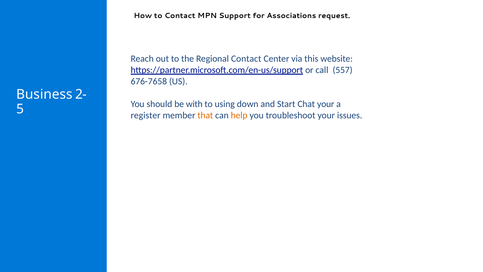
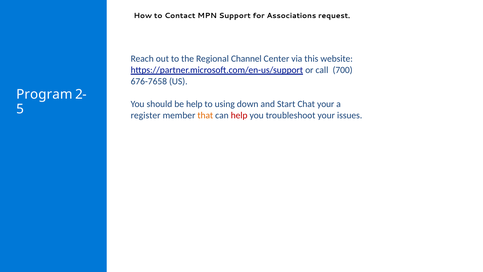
Regional Contact: Contact -> Channel (246, 59)
557: 557 -> 700 (343, 70)
Business: Business -> Program (44, 94)
be with: with -> help (194, 104)
help colour: orange -> red (239, 115)
